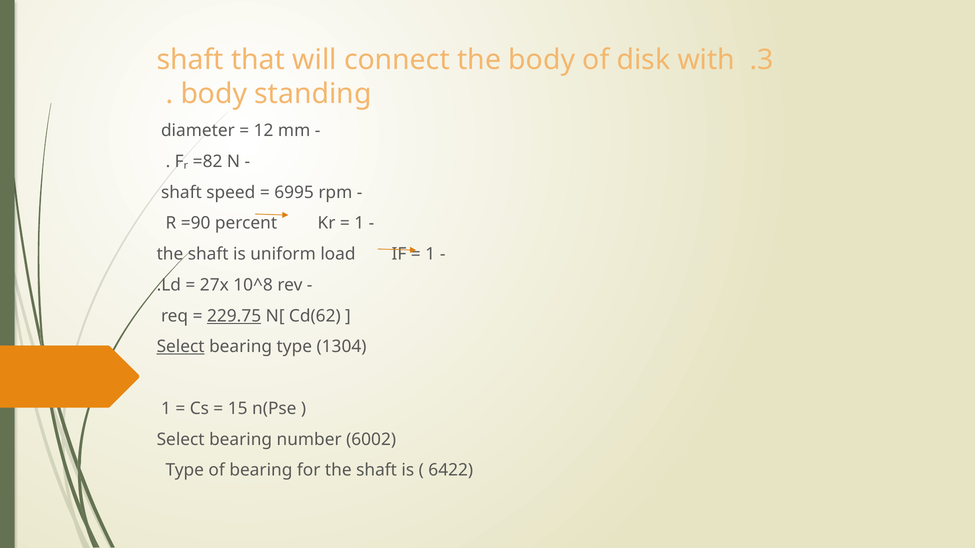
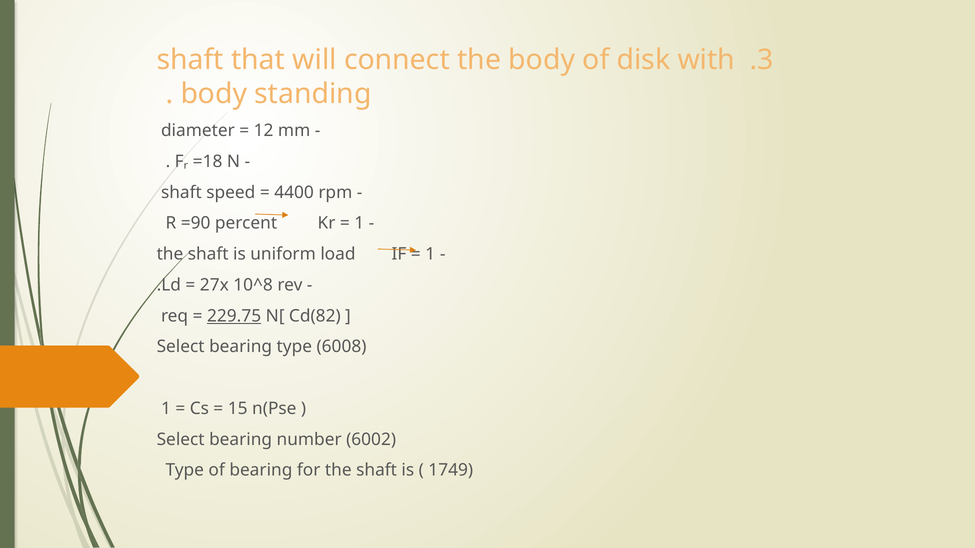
=82: =82 -> =18 (208, 162)
6995: 6995 -> 4400 (294, 193)
Cd(62: Cd(62 -> Cd(82 (315, 316)
Select underline: present -> none (181, 347)
1304: 1304 -> 6008 (342, 347)
6422: 6422 -> 1749 (451, 471)
